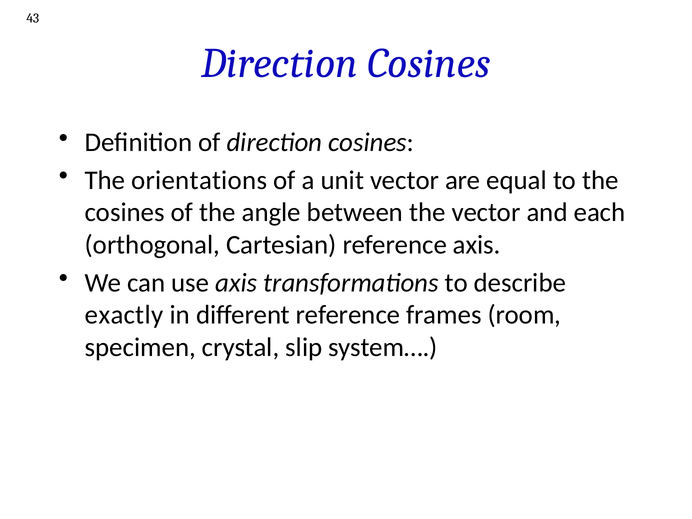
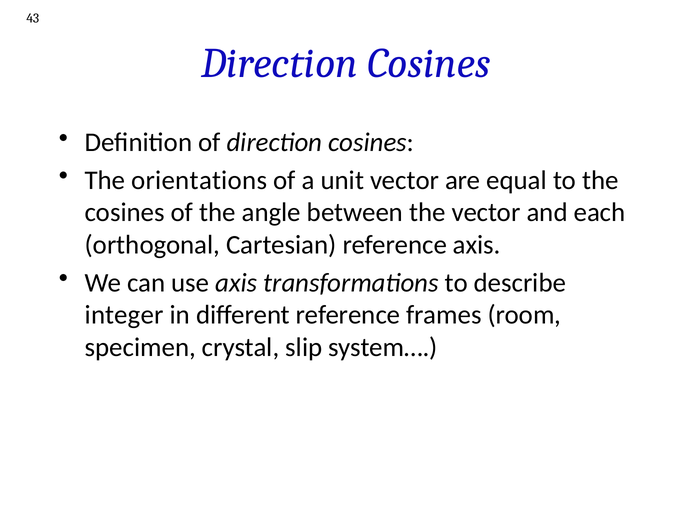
exactly: exactly -> integer (124, 315)
